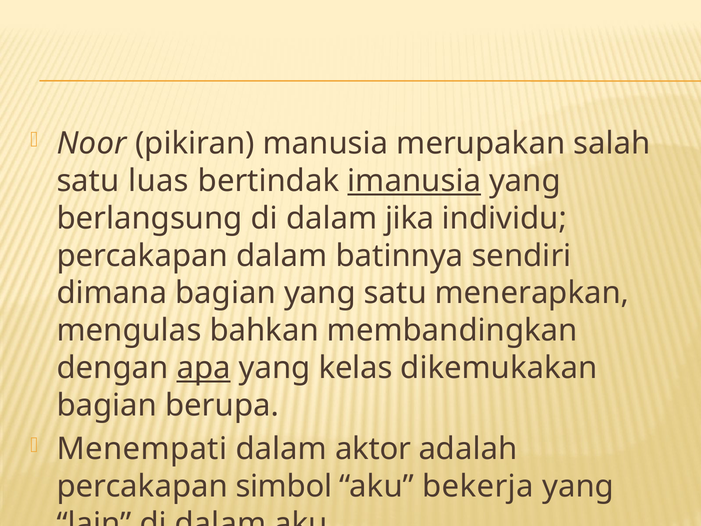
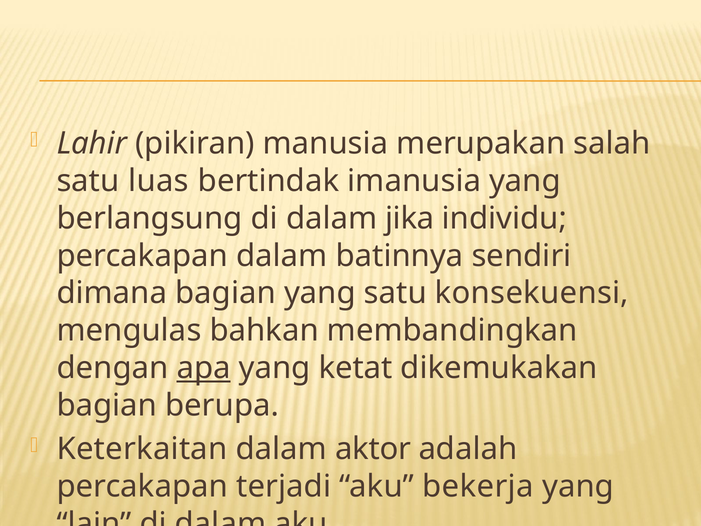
Noor: Noor -> Lahir (92, 143)
imanusia underline: present -> none (414, 181)
menerapkan: menerapkan -> konsekuensi (532, 293)
kelas: kelas -> ketat (356, 368)
Menempati: Menempati -> Keterkaitan (142, 449)
simbol: simbol -> terjadi (284, 486)
